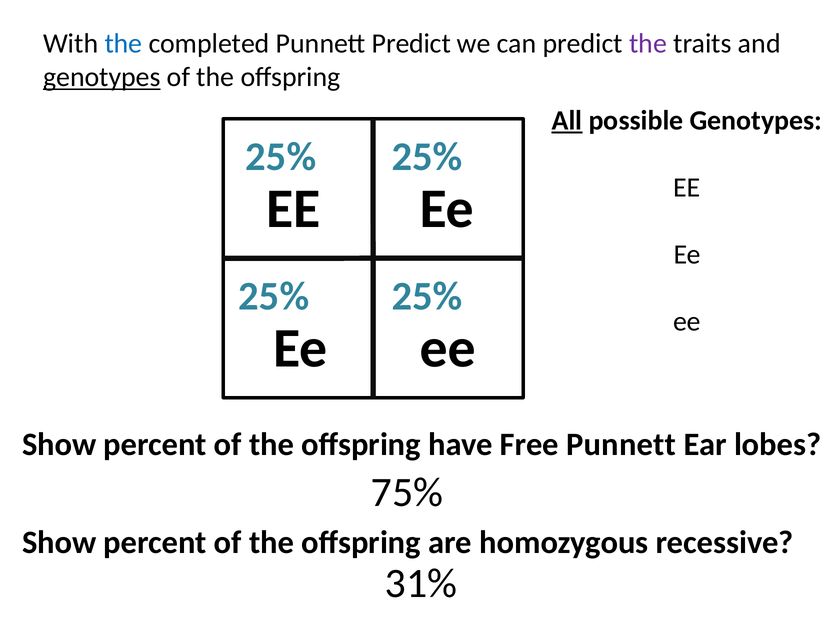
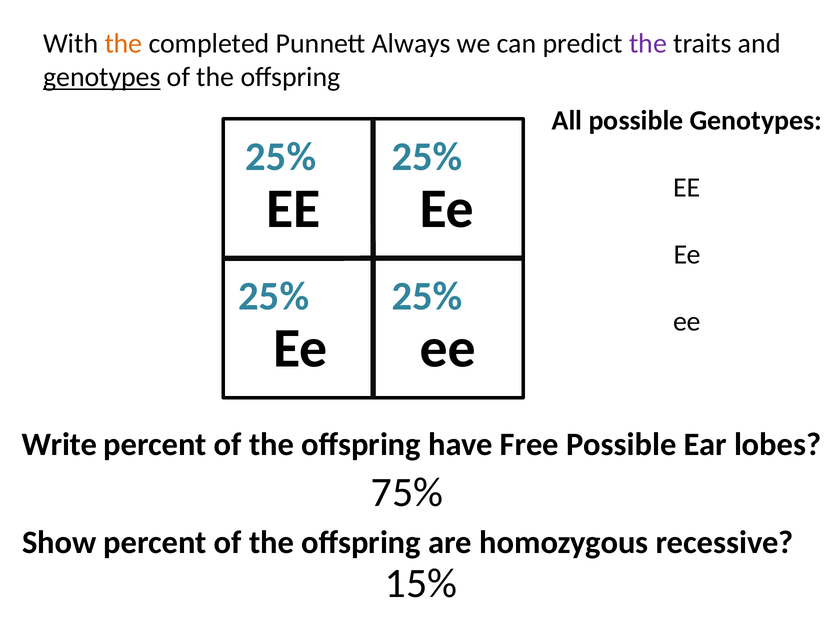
the colour: blue -> orange (123, 44)
Punnett Predict: Predict -> Always (411, 44)
All underline: present -> none (567, 120)
Show: Show -> Write (59, 444)
Free Punnett: Punnett -> Possible (621, 444)
31%: 31% -> 15% (421, 583)
